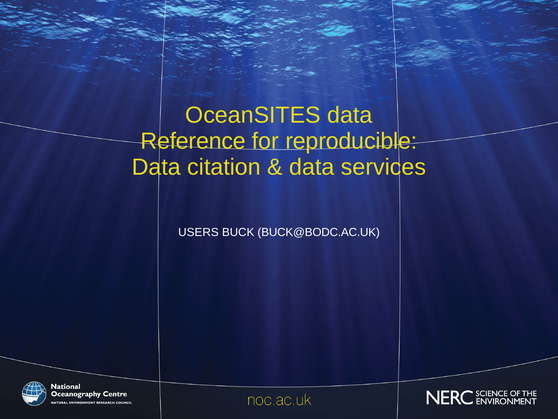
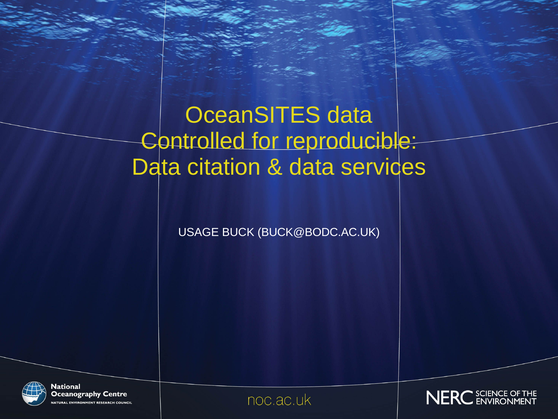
Reference: Reference -> Controlled (193, 141)
USERS: USERS -> USAGE (199, 232)
